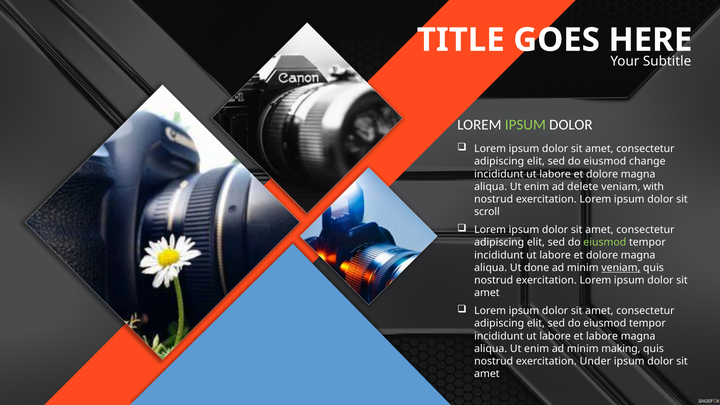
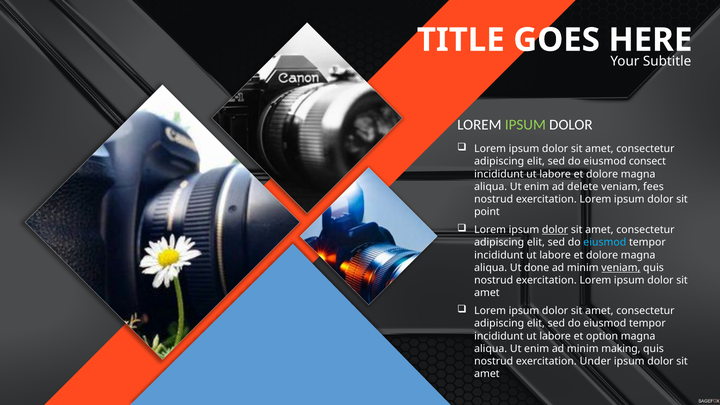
change: change -> consect (647, 161)
with: with -> fees (653, 187)
scroll: scroll -> point (487, 212)
dolor underline: none -> present (555, 230)
eiusmod colour: light green -> light blue (605, 242)
et labore: labore -> option (602, 336)
